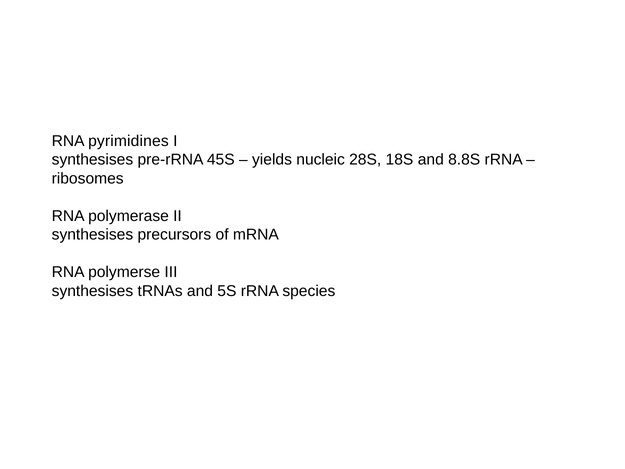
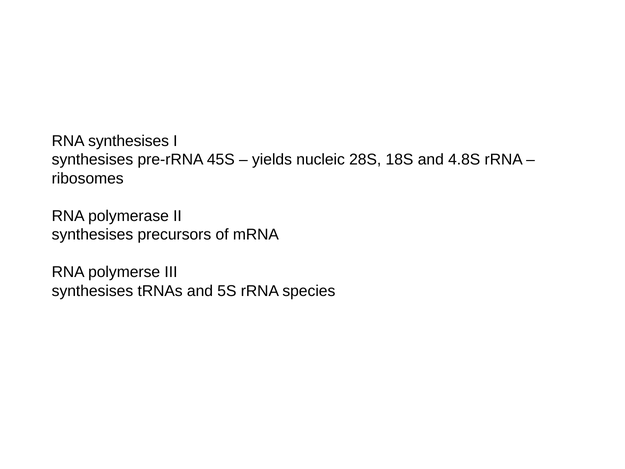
RNA pyrimidines: pyrimidines -> synthesises (129, 141)
8.8S: 8.8S -> 4.8S (464, 160)
